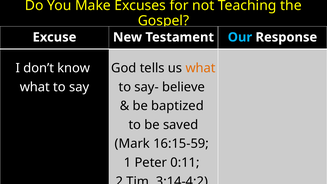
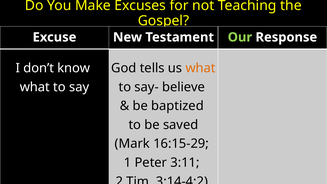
Our colour: light blue -> light green (240, 37)
16:15-59: 16:15-59 -> 16:15-29 (181, 144)
0:11: 0:11 -> 3:11 (185, 163)
